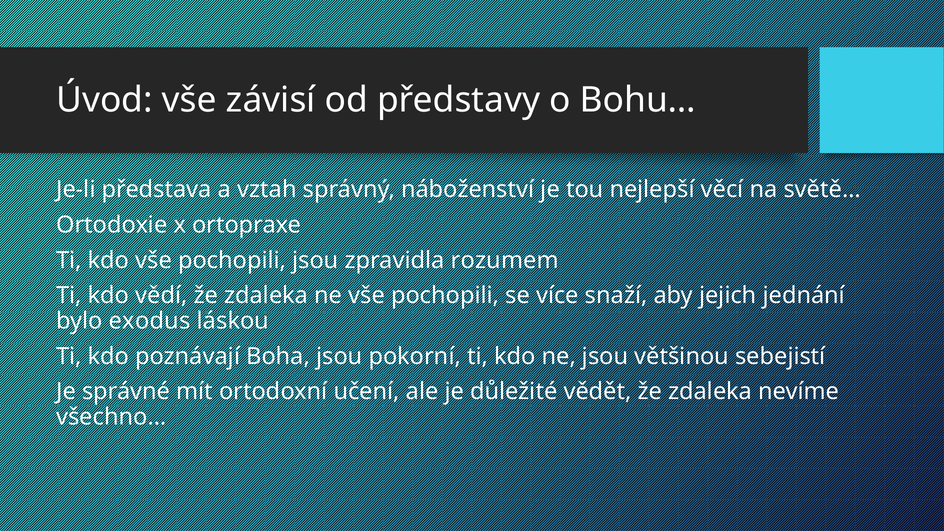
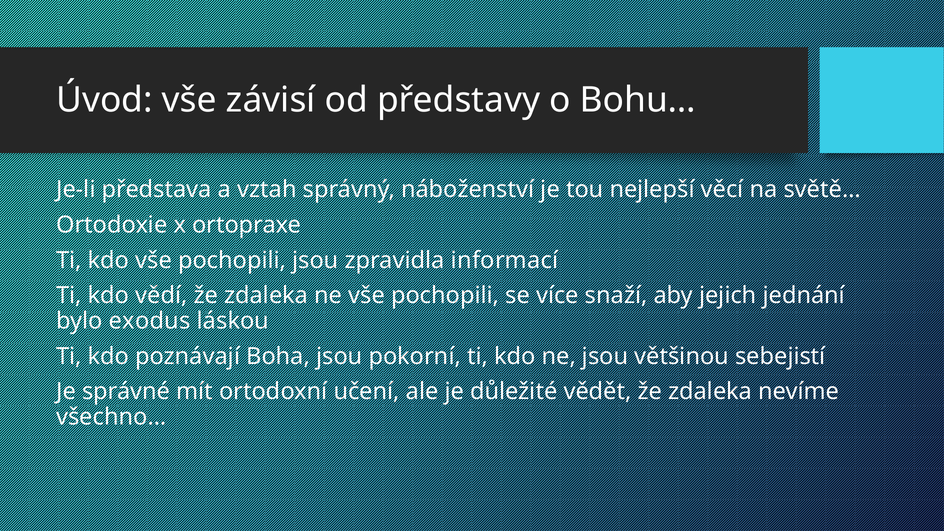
rozumem: rozumem -> informací (505, 260)
